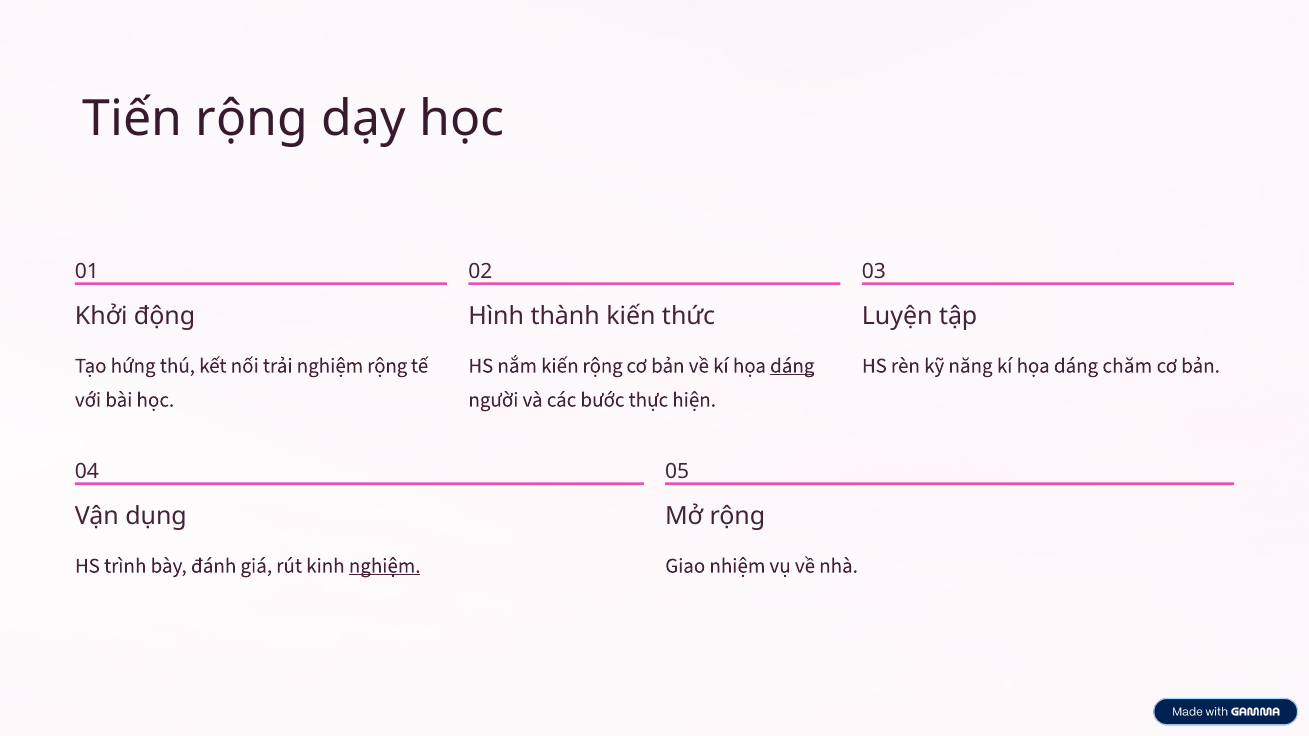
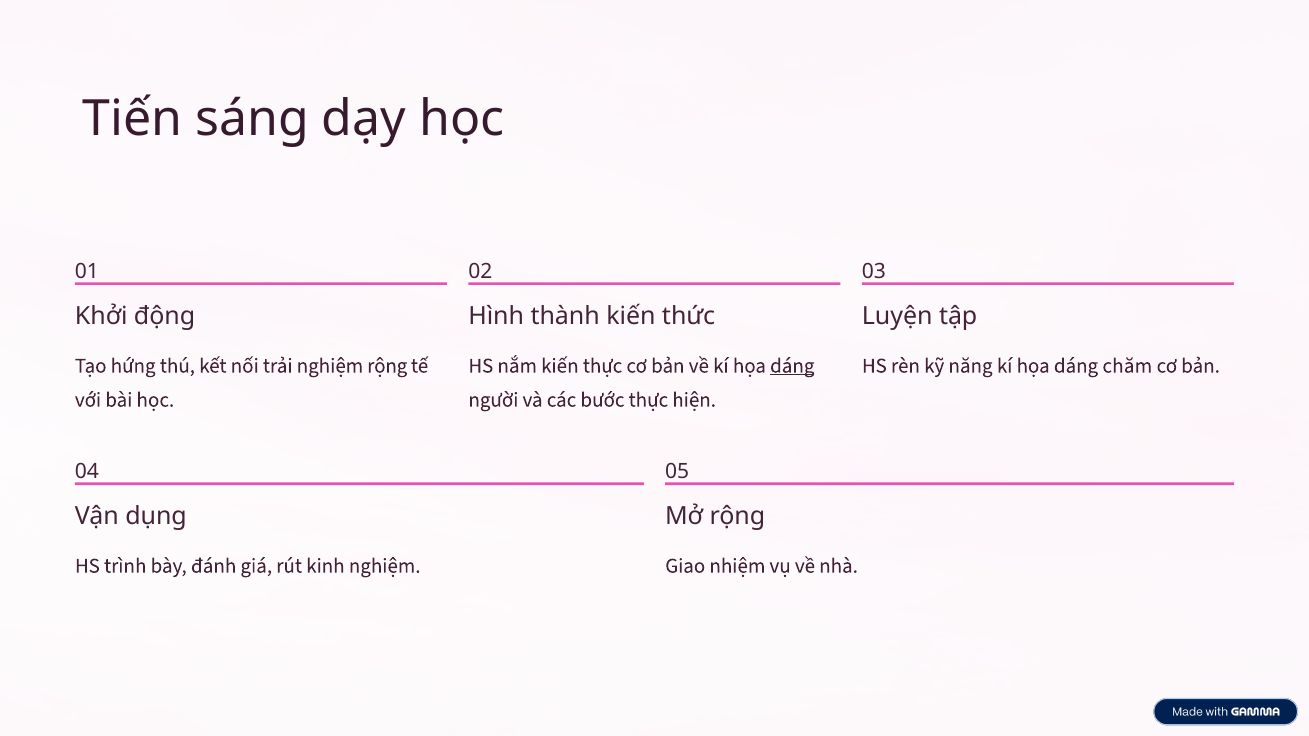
Tiến rộng: rộng -> sáng (252, 119)
kiến rộng: rộng -> thực (603, 366)
nghiệm underline: present -> none (385, 566)
